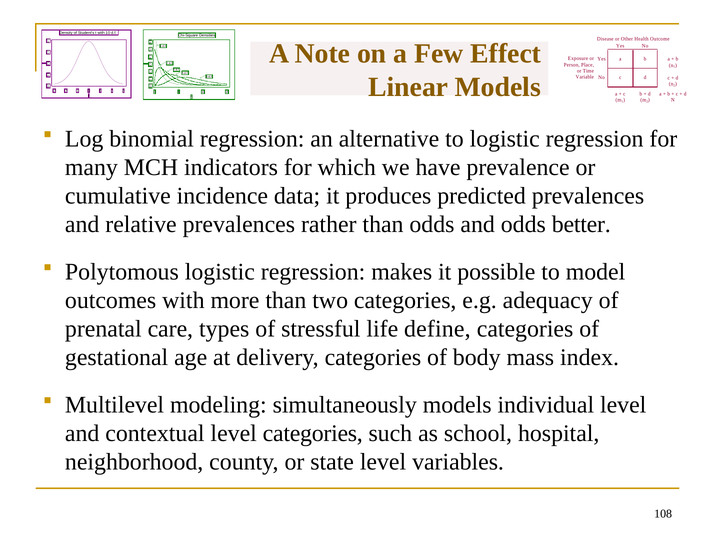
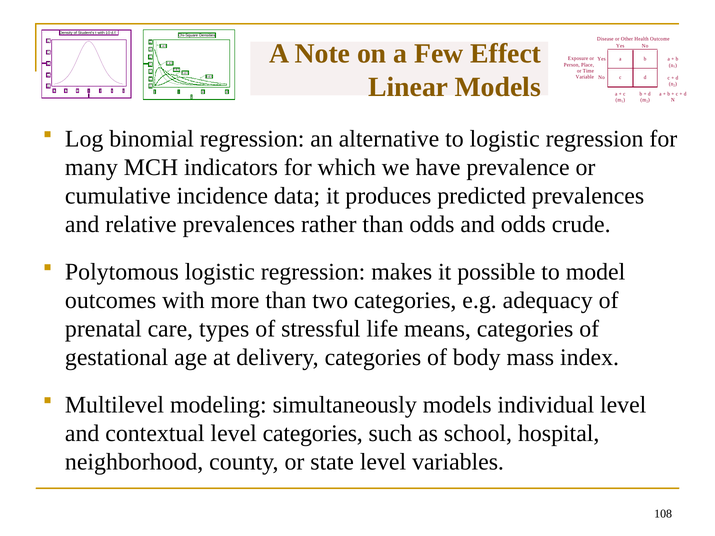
better: better -> crude (581, 225)
define: define -> means (437, 329)
